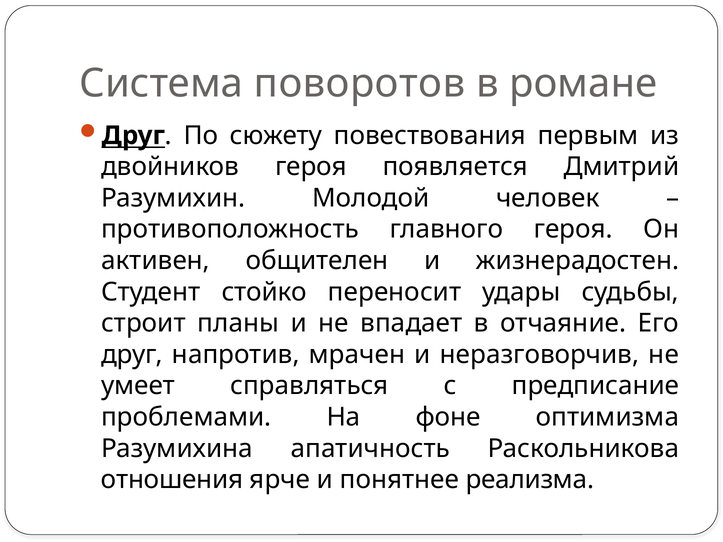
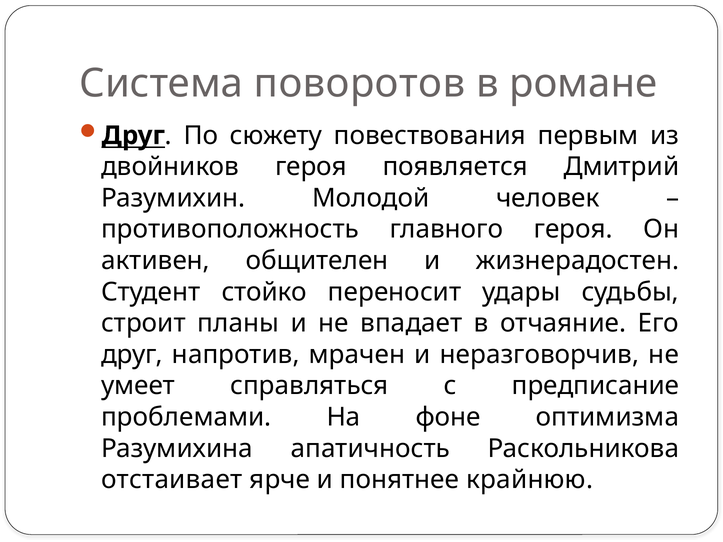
отношения: отношения -> отстаивает (172, 480)
реализма: реализма -> крайнюю (530, 480)
